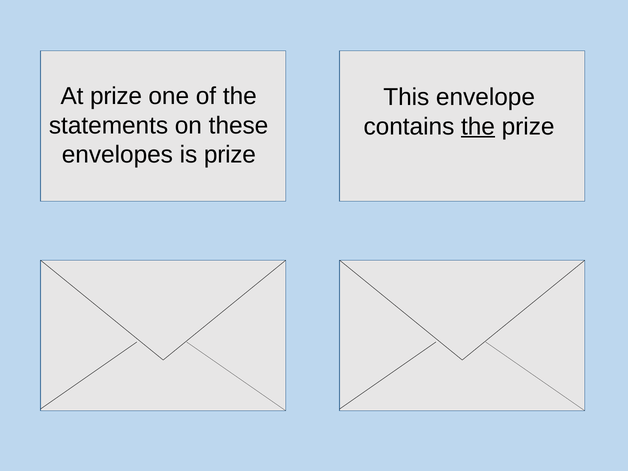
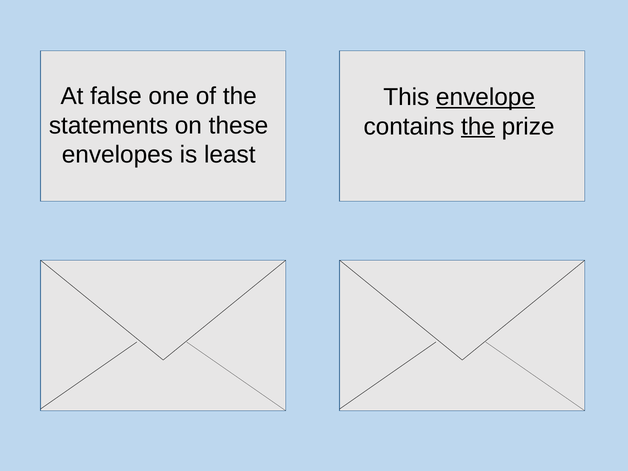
At prize: prize -> false (116, 96)
envelope underline: none -> present (486, 97)
is prize: prize -> least (230, 155)
